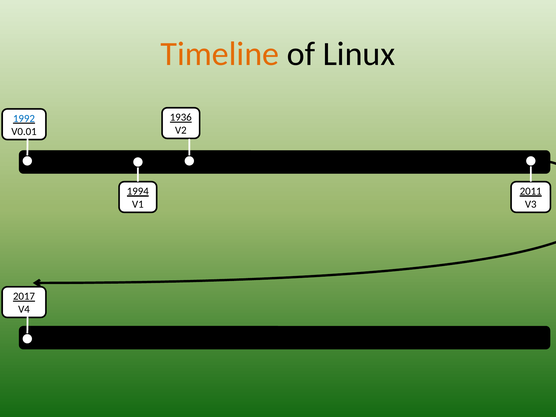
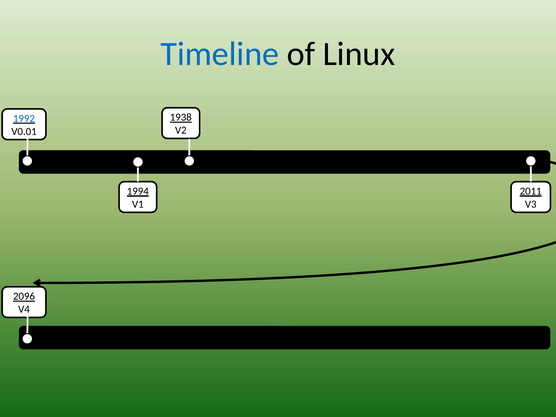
Timeline colour: orange -> blue (220, 54)
1936: 1936 -> 1938 (181, 117)
2017: 2017 -> 2096 (24, 296)
